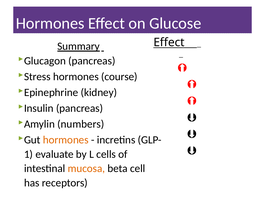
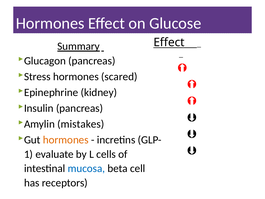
course: course -> scared (119, 77)
numbers: numbers -> mistakes (81, 124)
mucosa colour: orange -> blue (86, 168)
